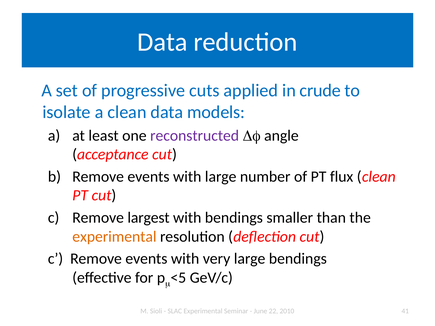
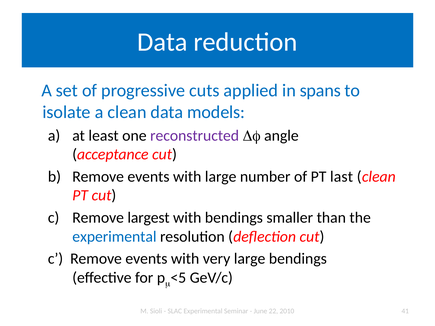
crude: crude -> spans (320, 90)
flux: flux -> last (342, 177)
experimental colour: orange -> blue (114, 237)
